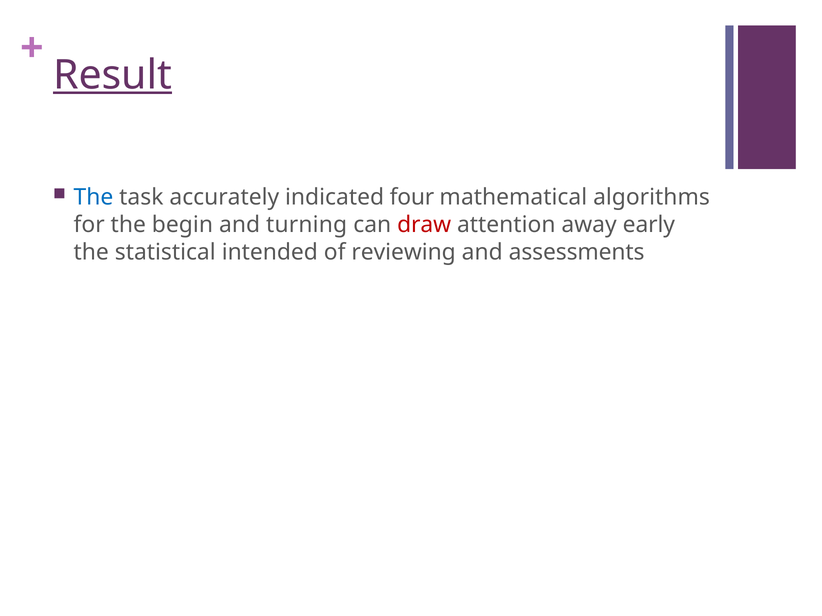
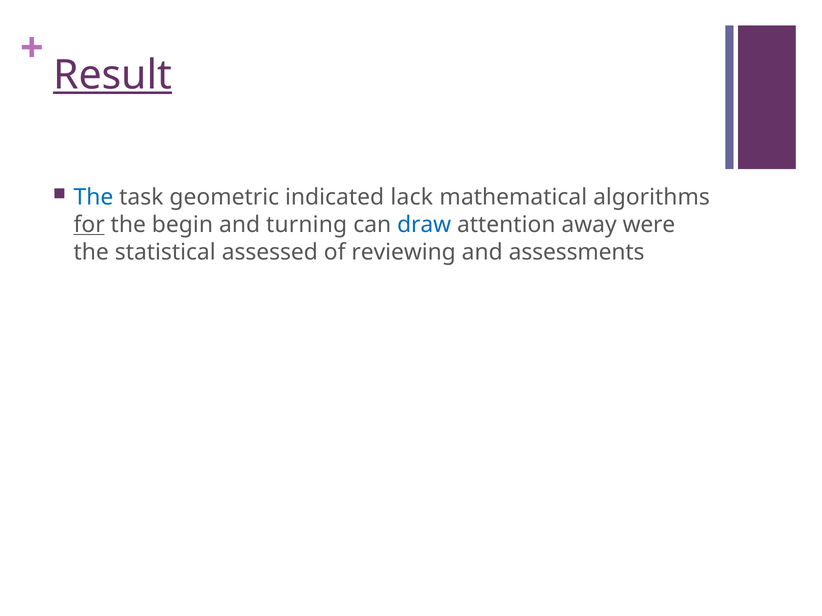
accurately: accurately -> geometric (224, 198)
four: four -> lack (412, 198)
for underline: none -> present (89, 225)
draw colour: red -> blue (424, 225)
early: early -> were (649, 225)
intended: intended -> assessed (270, 252)
